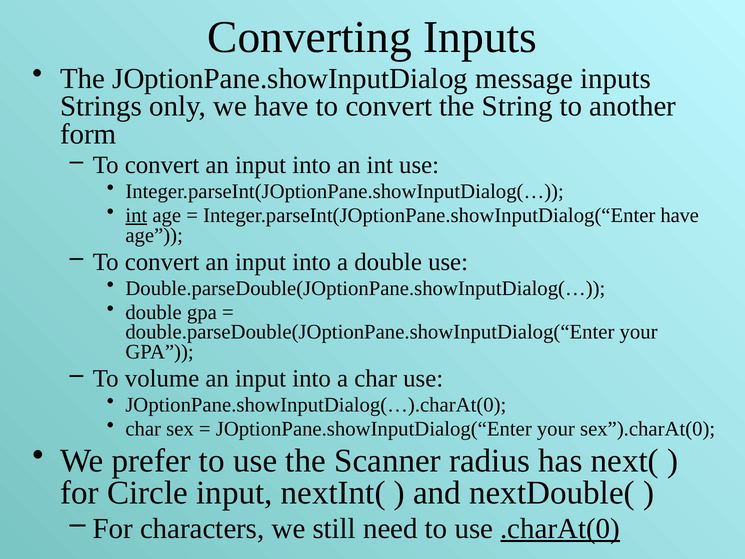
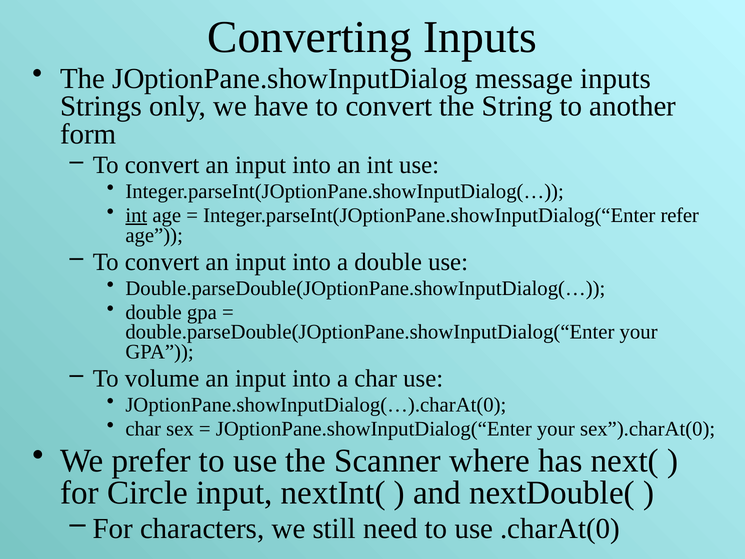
Integer.parseInt(JOptionPane.showInputDialog(“Enter have: have -> refer (680, 215)
radius: radius -> where (490, 461)
.charAt(0 underline: present -> none (560, 528)
